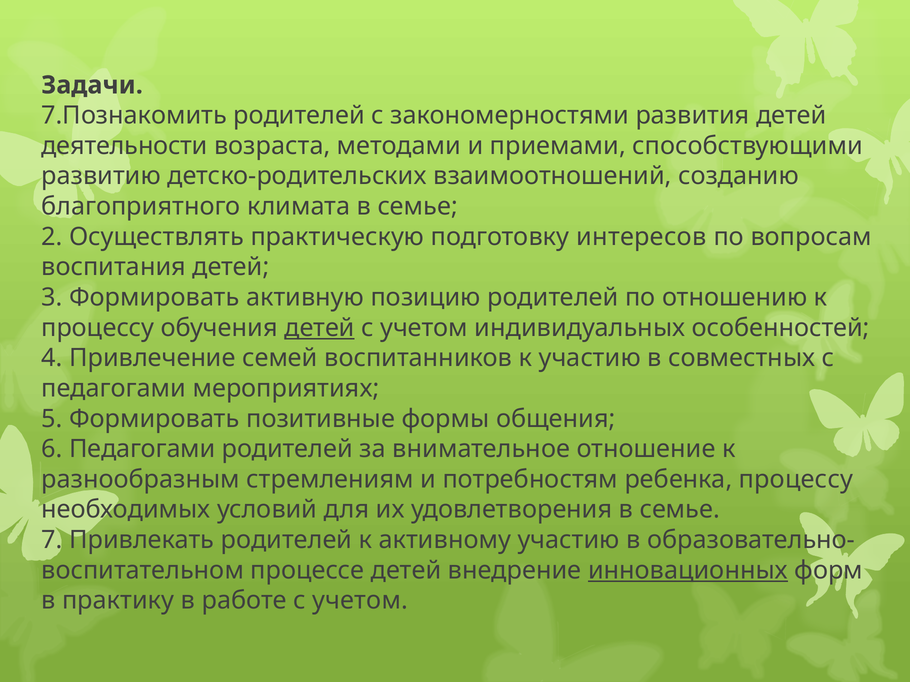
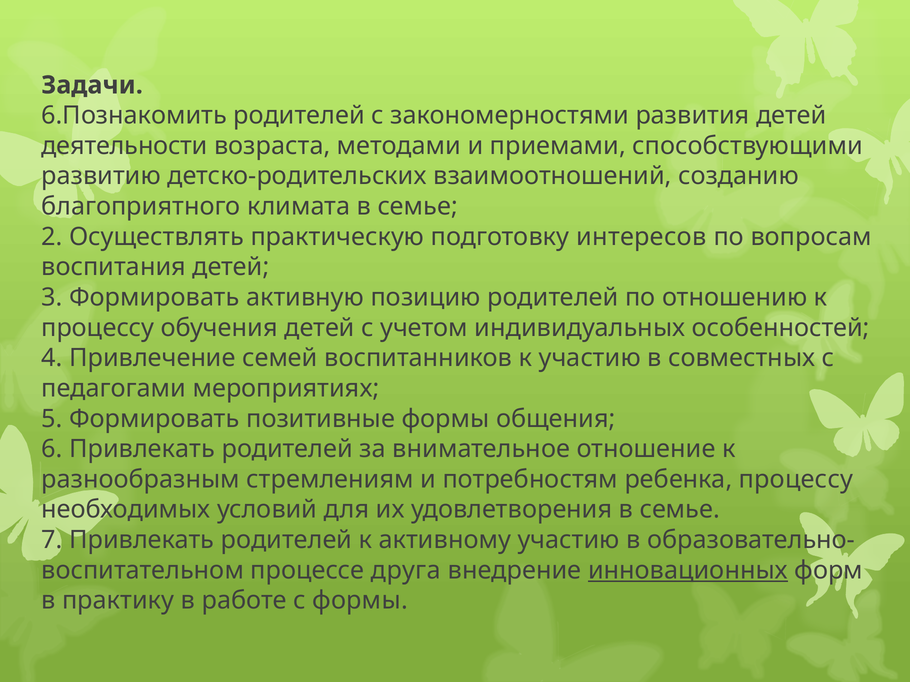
7.Познакомить: 7.Познакомить -> 6.Познакомить (134, 116)
детей underline: present -> none (319, 328)
6 Педагогами: Педагогами -> Привлекать (142, 449)
процессе детей: детей -> друга (406, 571)
работе с учетом: учетом -> формы (360, 601)
